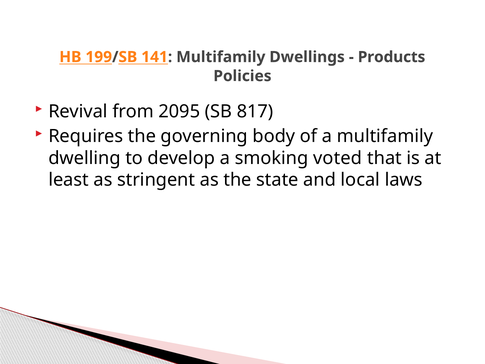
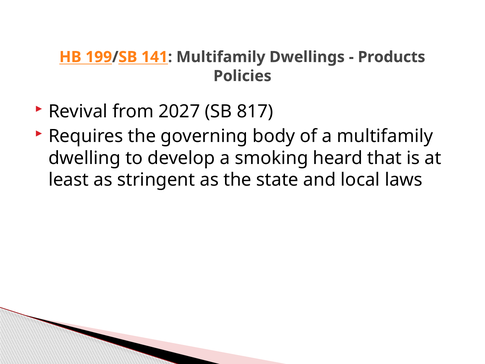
2095: 2095 -> 2027 (179, 112)
voted: voted -> heard (338, 158)
